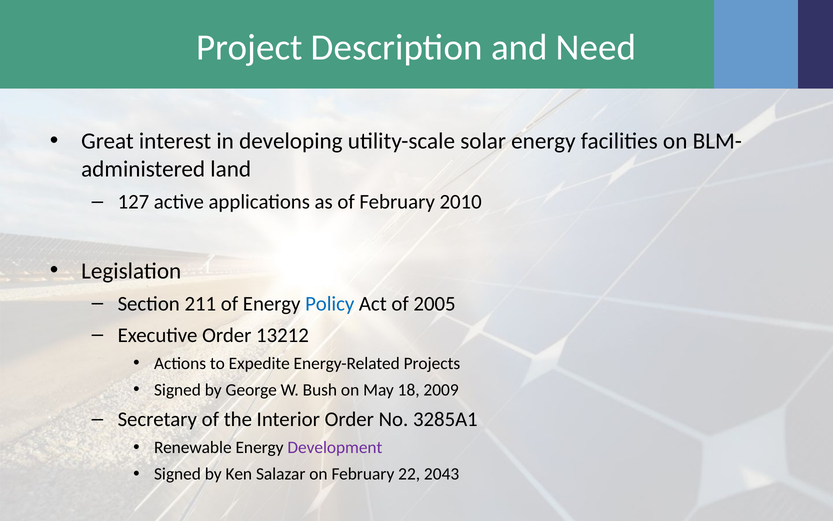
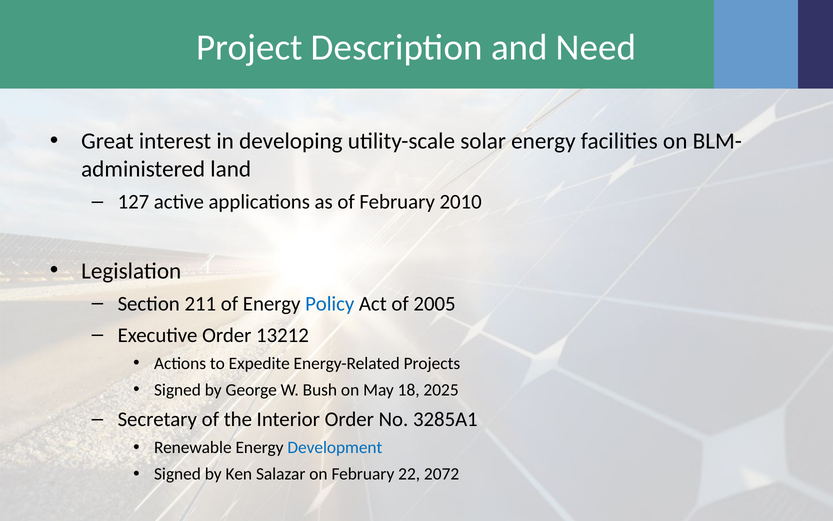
2009: 2009 -> 2025 (441, 390)
Development colour: purple -> blue (335, 447)
2043: 2043 -> 2072 (442, 474)
